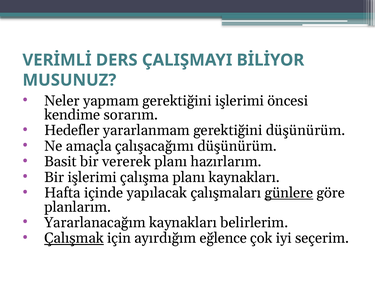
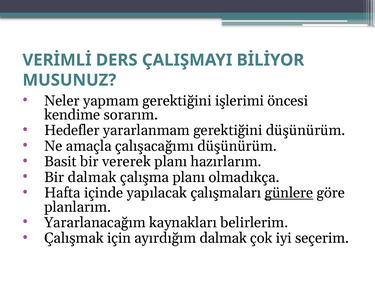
Bir işlerimi: işlerimi -> dalmak (92, 177)
planı kaynakları: kaynakları -> olmadıkça (244, 177)
Çalışmak underline: present -> none (74, 238)
ayırdığım eğlence: eğlence -> dalmak (223, 238)
